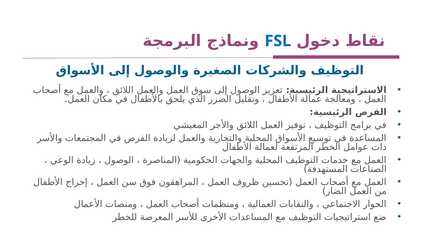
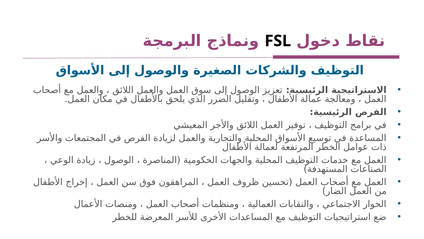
FSL colour: blue -> black (278, 41)
